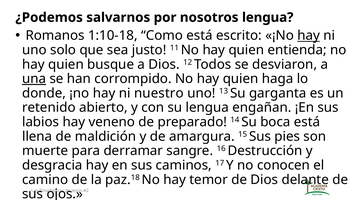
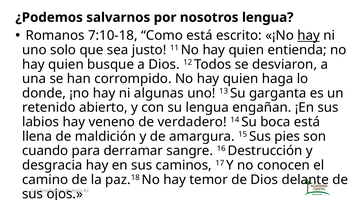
1:10-18: 1:10-18 -> 7:10-18 (113, 36)
una underline: present -> none (34, 79)
nuestro: nuestro -> algunas (159, 93)
preparado: preparado -> verdadero (192, 122)
muerte: muerte -> cuando (45, 151)
